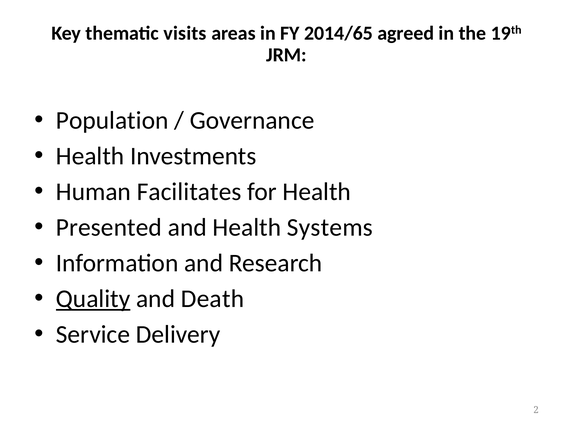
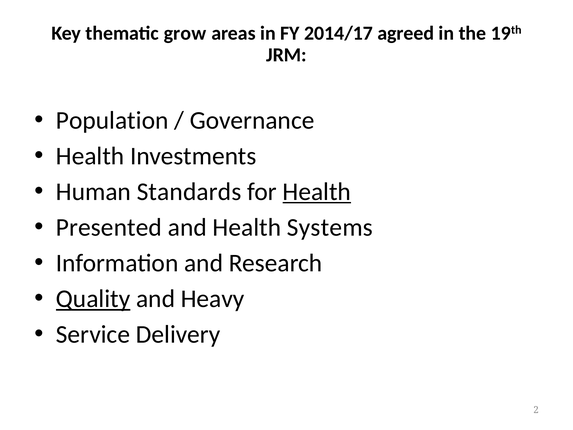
visits: visits -> grow (185, 33)
2014/65: 2014/65 -> 2014/17 (339, 33)
Facilitates: Facilitates -> Standards (189, 192)
Health underline: none -> present (317, 192)
Death: Death -> Heavy (213, 299)
